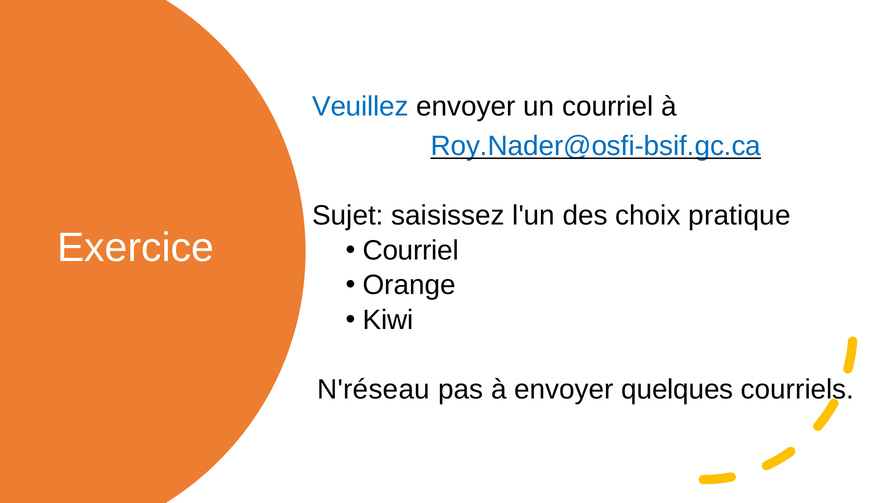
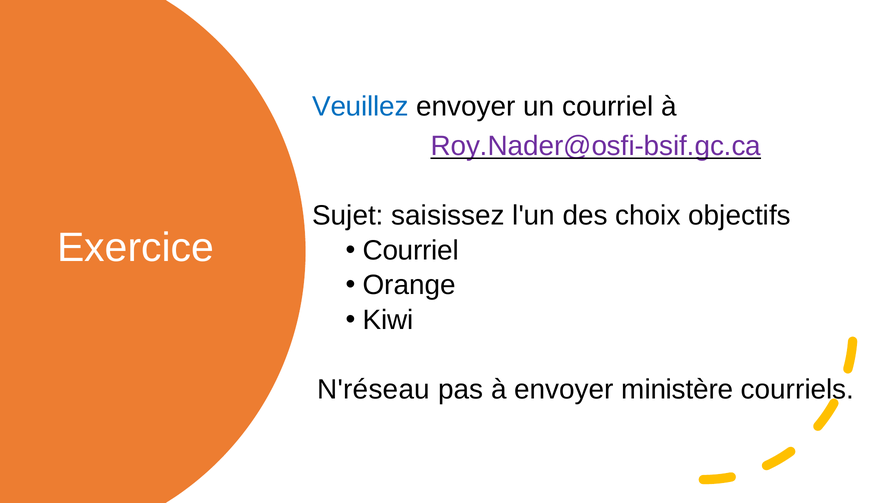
Roy.Nader@osfi-bsif.gc.ca colour: blue -> purple (596, 146)
pratique: pratique -> objectifs (740, 216)
quelques: quelques -> ministère (677, 390)
